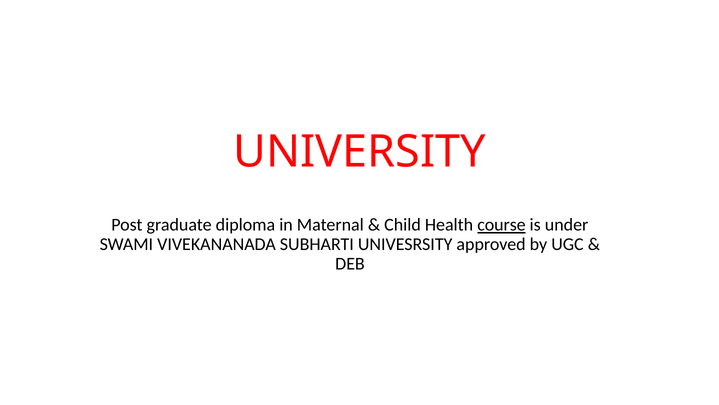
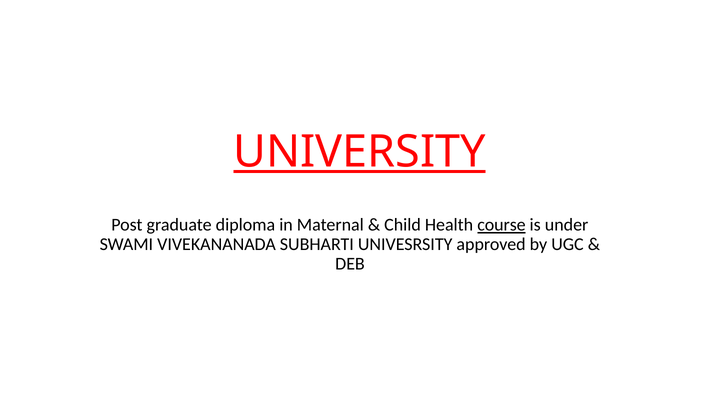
UNIVERSITY underline: none -> present (359, 152)
